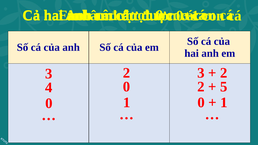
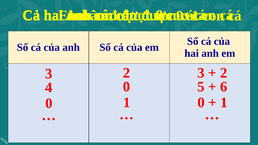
0 2: 2 -> 5 (201, 87)
5: 5 -> 6 (224, 87)
